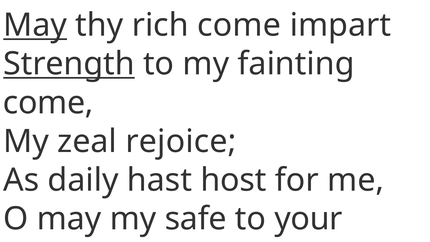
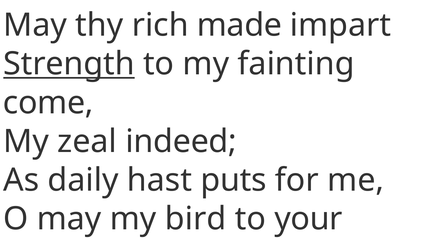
May underline: present -> none (35, 25)
rich come: come -> made (239, 25)
rejoice: rejoice -> indeed (181, 141)
host: host -> puts (234, 180)
safe: safe -> bird (196, 219)
